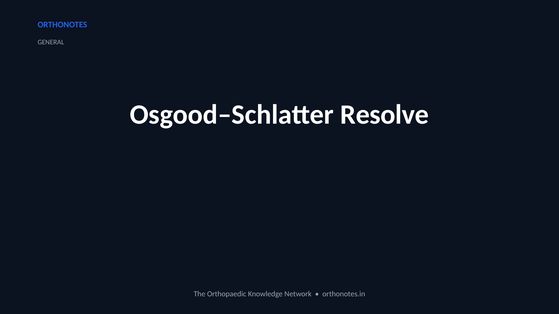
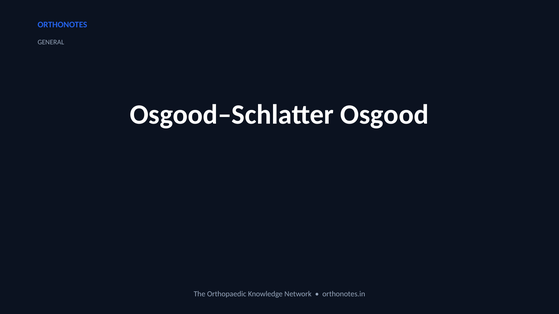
Resolve: Resolve -> Osgood (384, 115)
